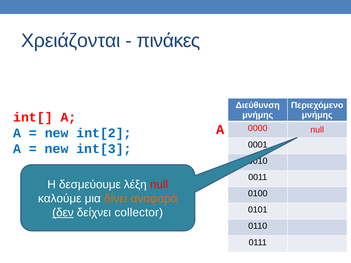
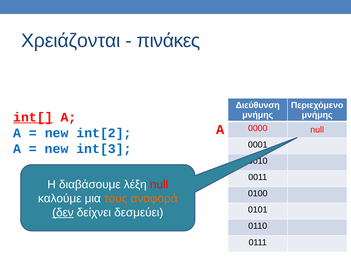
int[ underline: none -> present (33, 117)
δεσμεύουμε: δεσμεύουμε -> διαβάσουμε (90, 185)
δίνει: δίνει -> τους (116, 199)
collector: collector -> δεσμεύει (139, 213)
